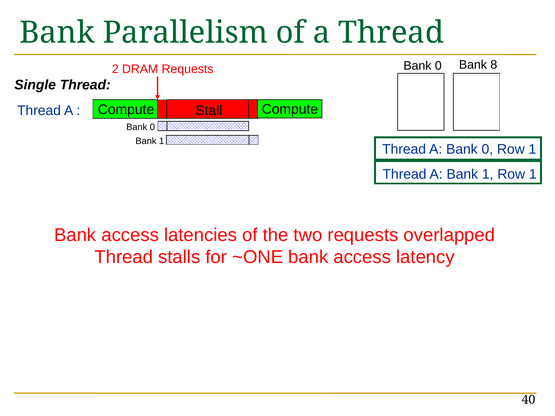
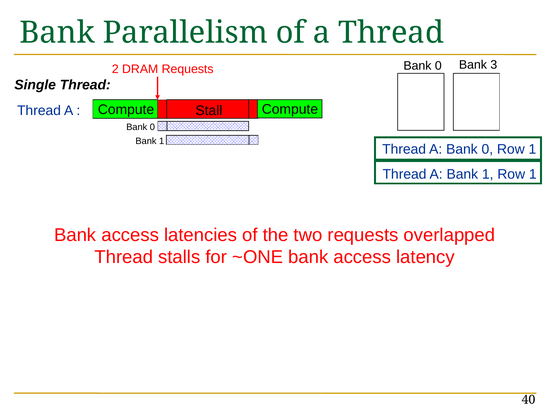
8: 8 -> 3 (494, 65)
